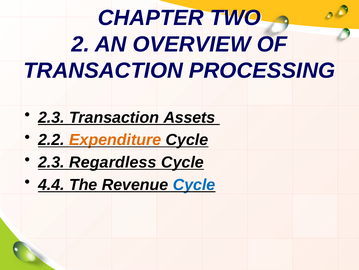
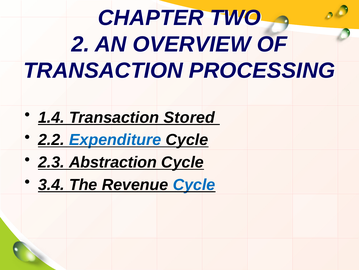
2.3: 2.3 -> 1.4 (51, 117)
Assets: Assets -> Stored (189, 117)
Expenditure colour: orange -> blue (115, 140)
Regardless: Regardless -> Abstraction (113, 162)
4.4: 4.4 -> 3.4 (51, 184)
